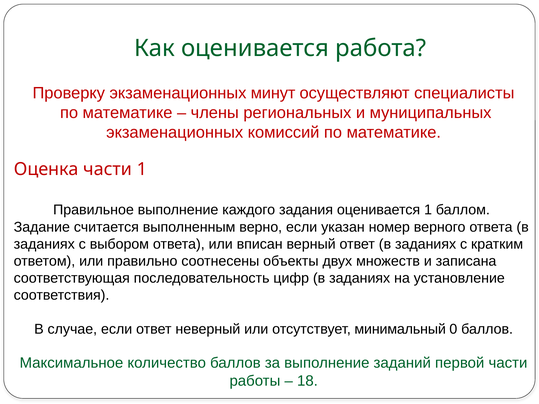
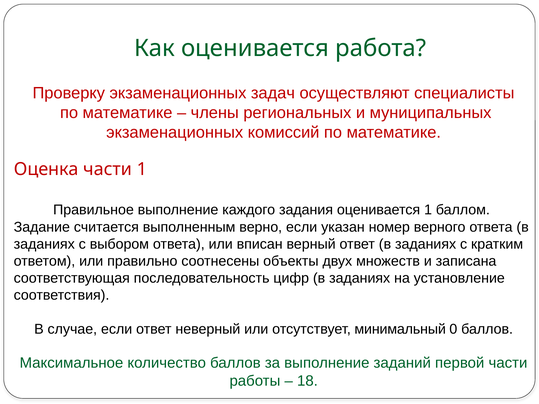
минут: минут -> задач (273, 93)
